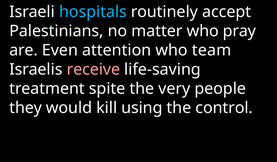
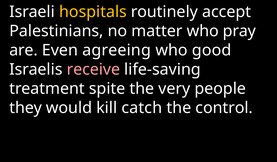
hospitals colour: light blue -> yellow (93, 12)
attention: attention -> agreeing (117, 50)
team: team -> good (212, 50)
using: using -> catch (142, 108)
